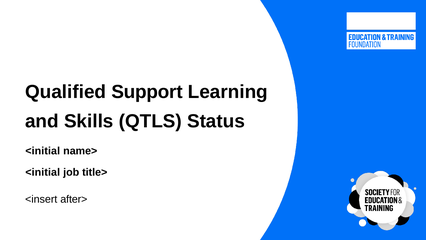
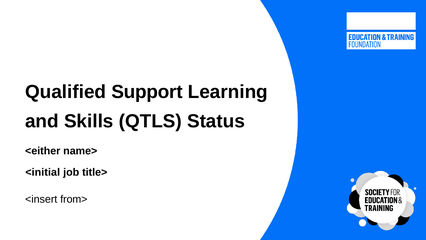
<initial: <initial -> <either (43, 151)
after>: after> -> from> (74, 199)
